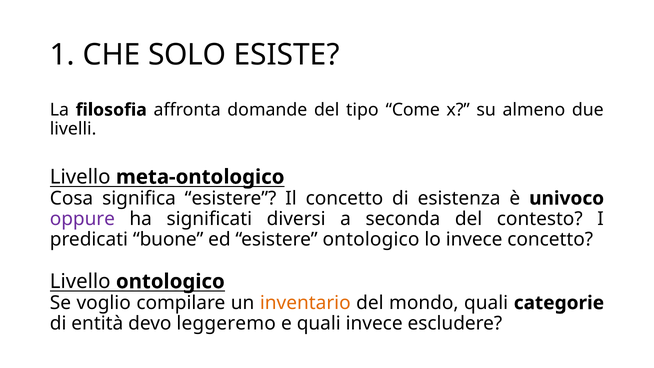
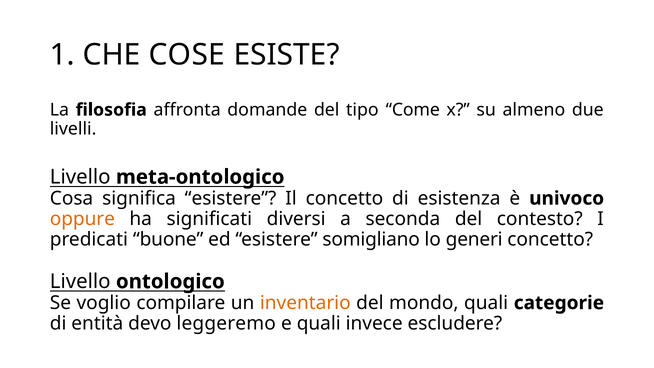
SOLO: SOLO -> COSE (187, 55)
oppure colour: purple -> orange (82, 219)
esistere ontologico: ontologico -> somigliano (371, 240)
lo invece: invece -> generi (474, 240)
